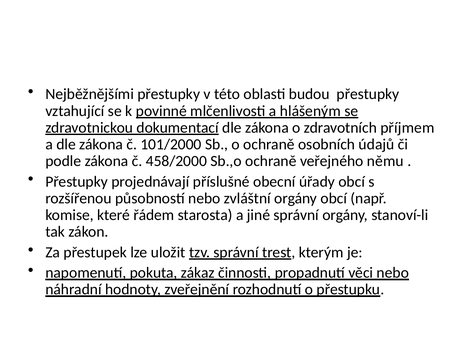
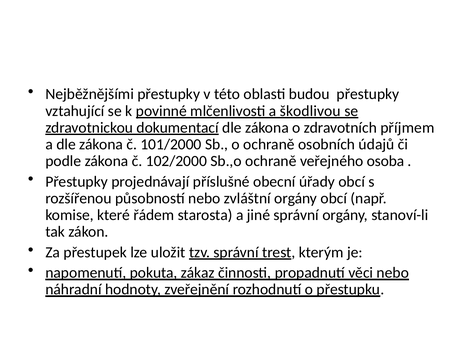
hlášeným: hlášeným -> škodlivou (310, 111)
458/2000: 458/2000 -> 102/2000 (176, 161)
němu: němu -> osoba (385, 161)
